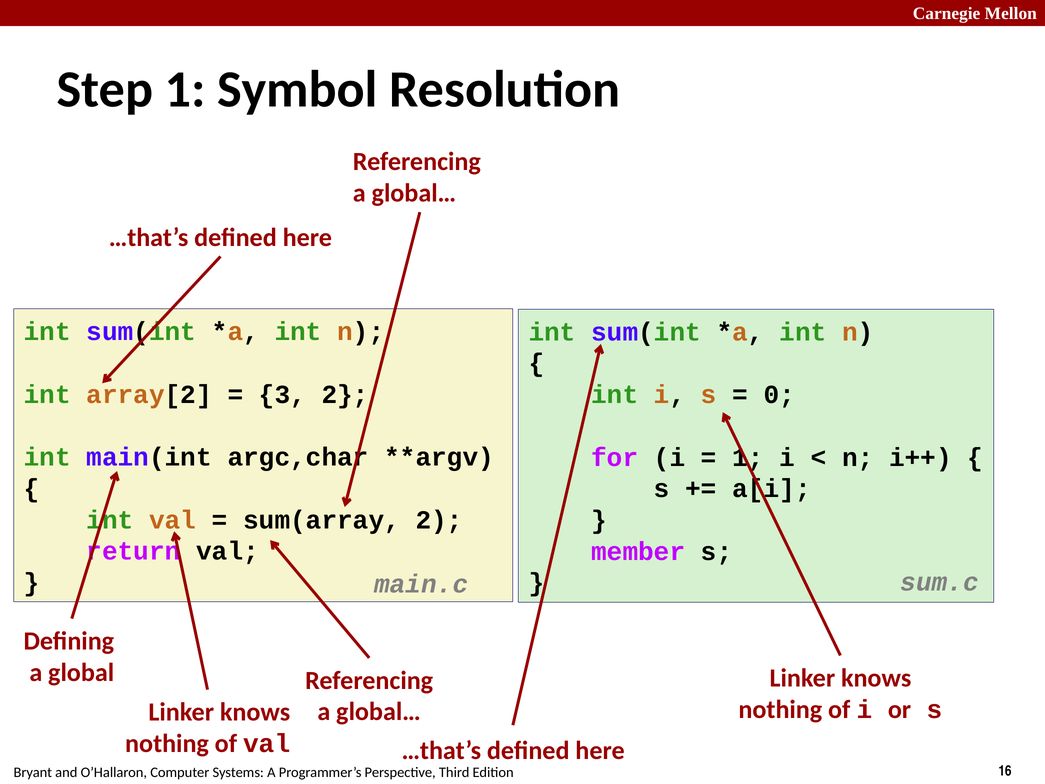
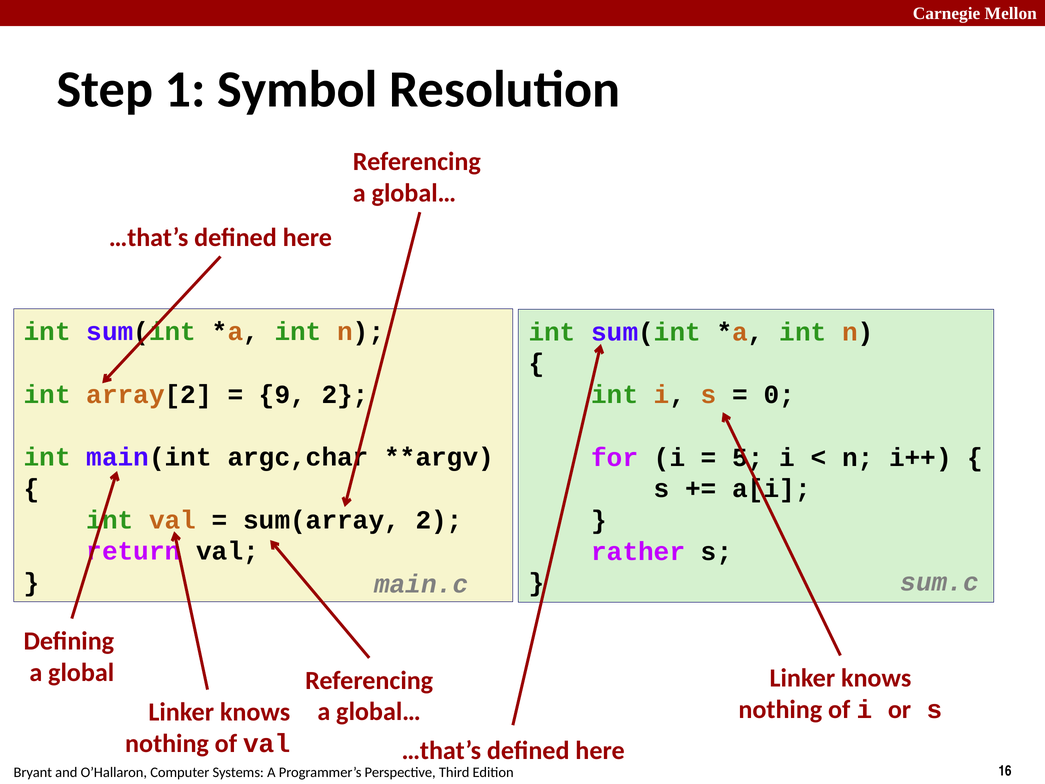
3: 3 -> 9 (282, 394)
1: 1 -> 5 (748, 457)
member: member -> rather (638, 551)
